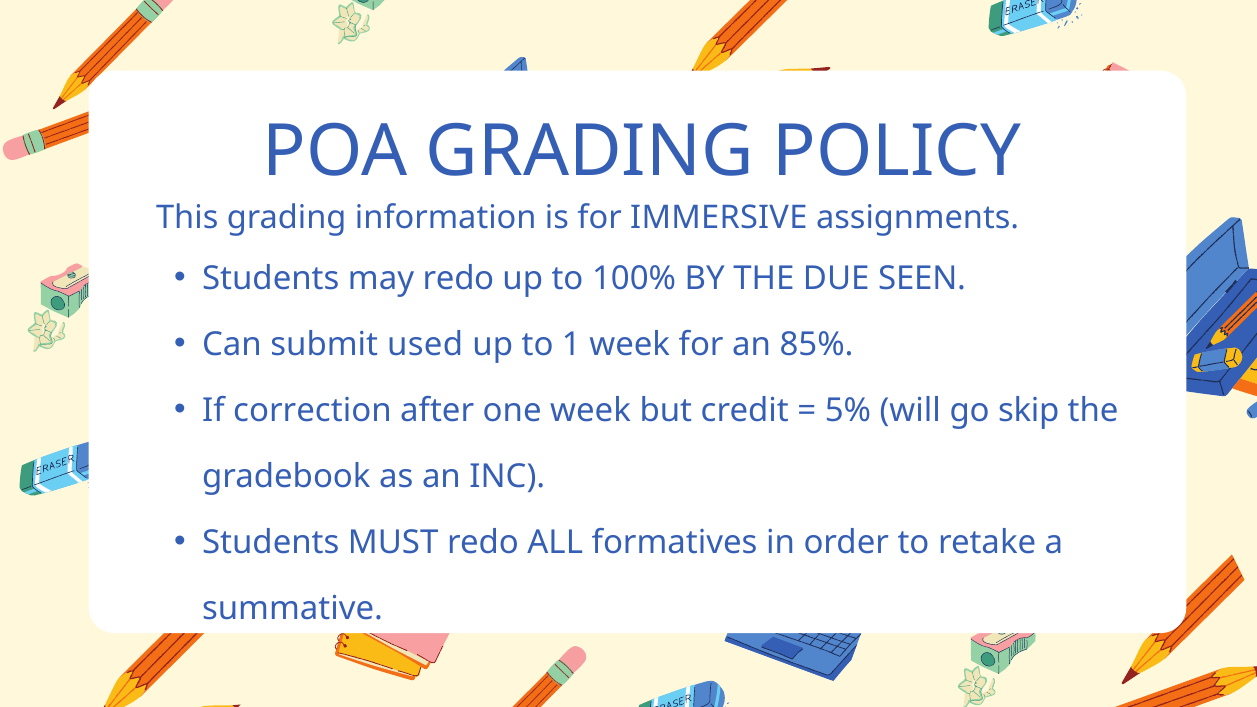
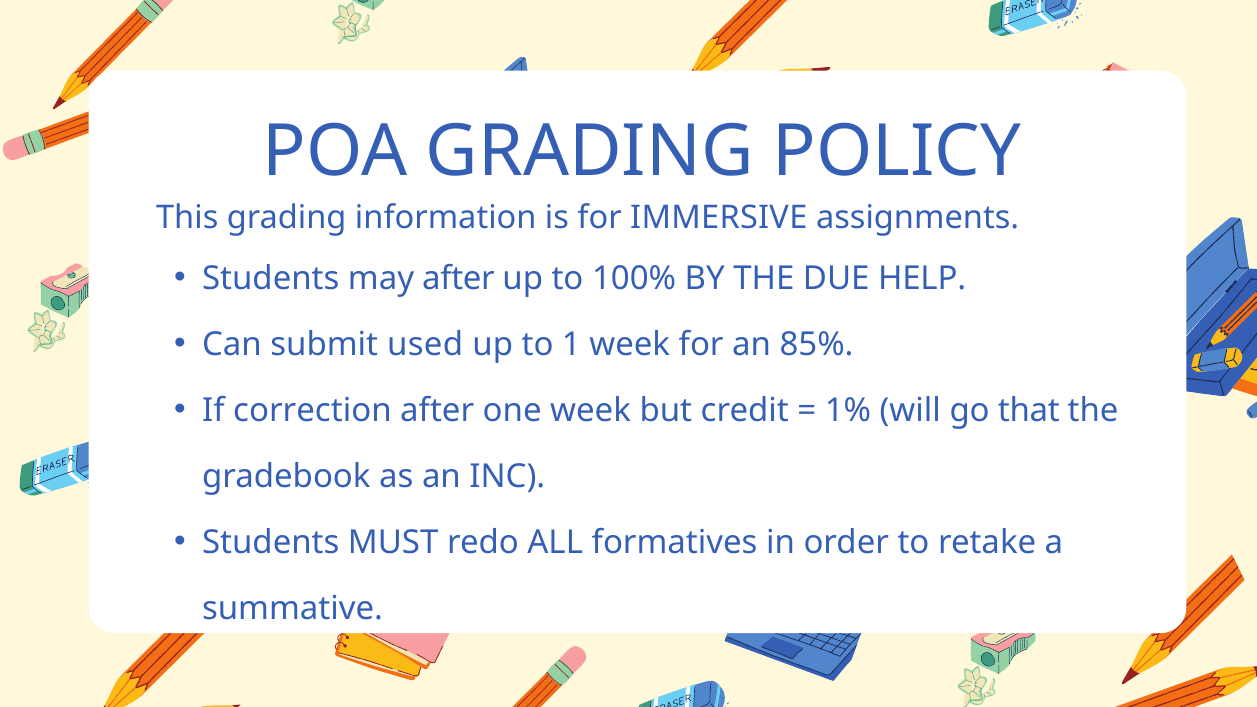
may redo: redo -> after (458, 278)
SEEN: SEEN -> HELP (922, 278)
5%: 5% -> 1% (848, 410)
skip: skip -> that (1029, 410)
